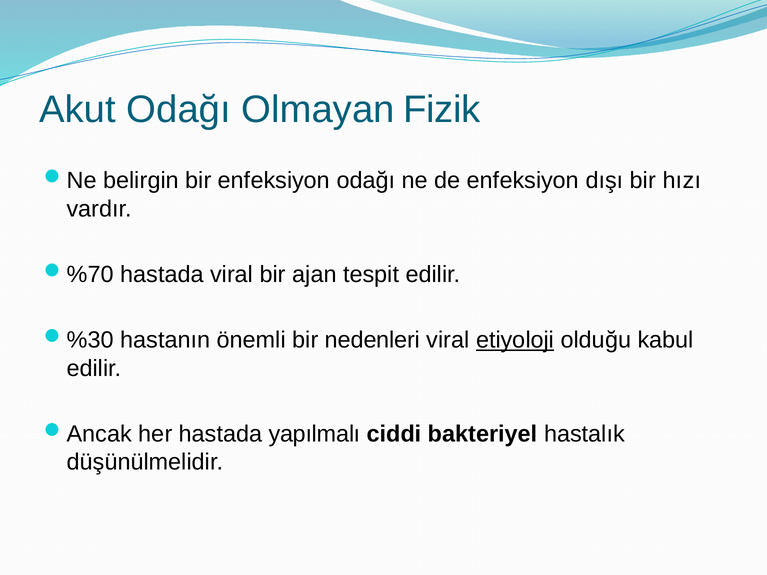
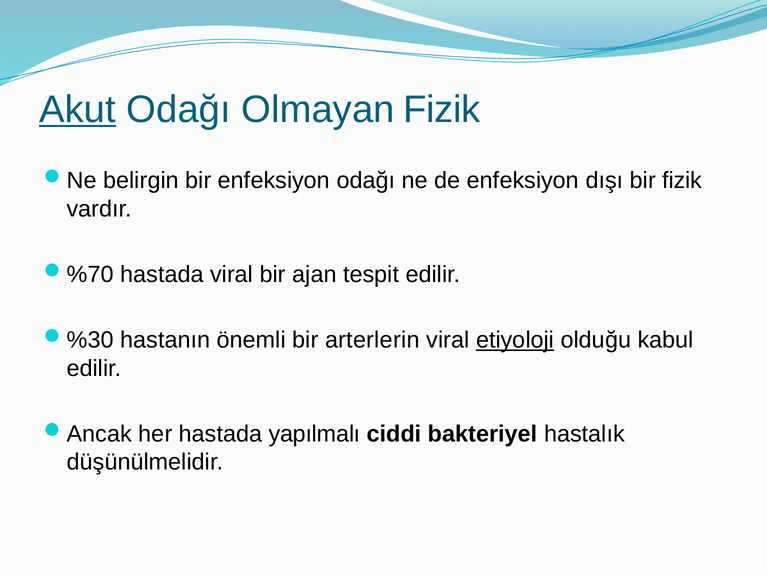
Akut underline: none -> present (78, 109)
bir hızı: hızı -> fizik (682, 181)
nedenleri: nedenleri -> arterlerin (372, 340)
